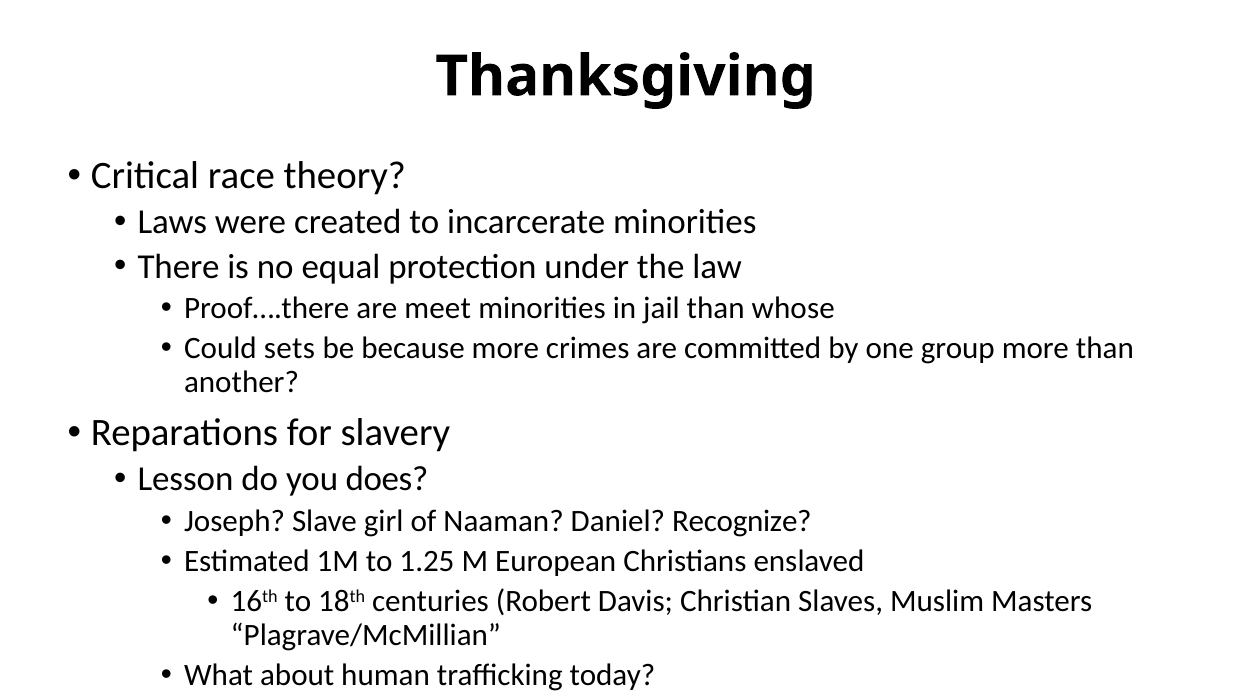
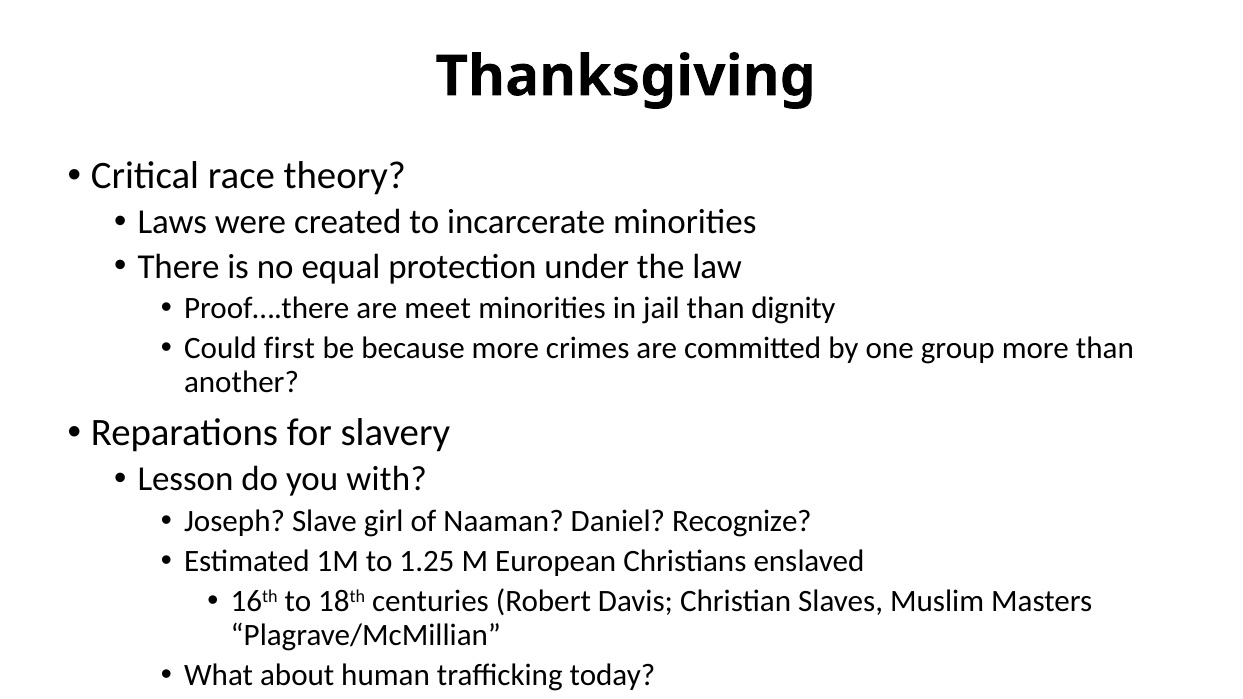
whose: whose -> dignity (793, 309)
sets: sets -> first (289, 349)
does: does -> with (387, 479)
